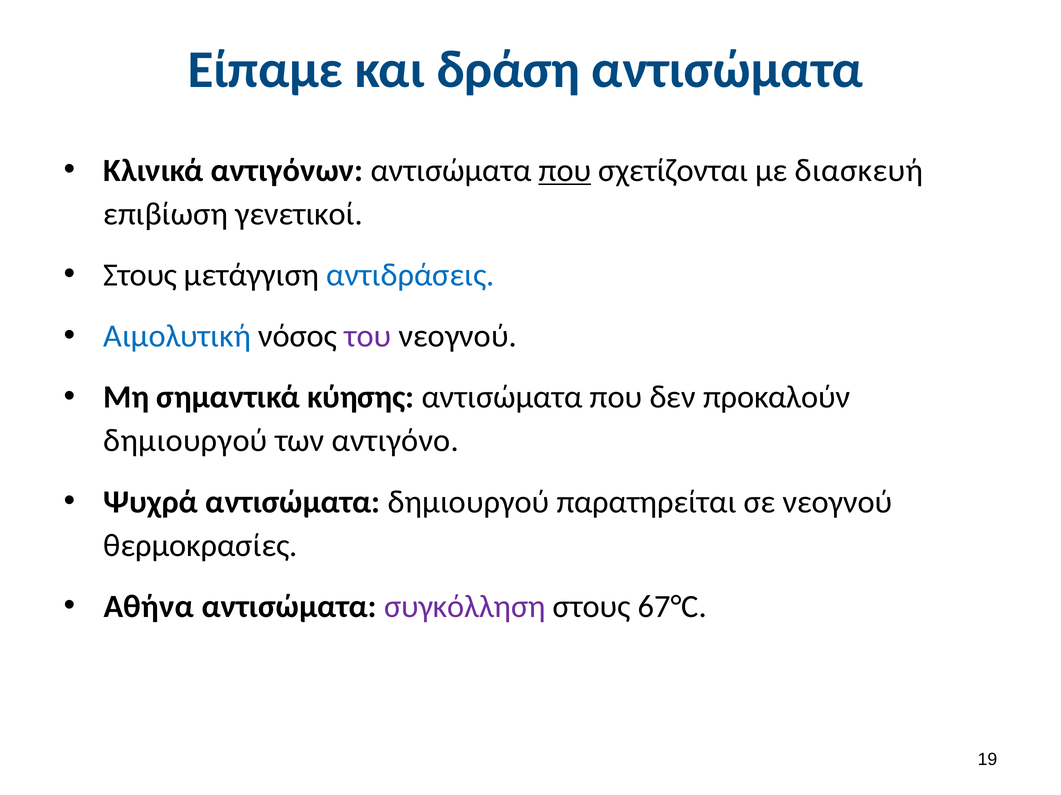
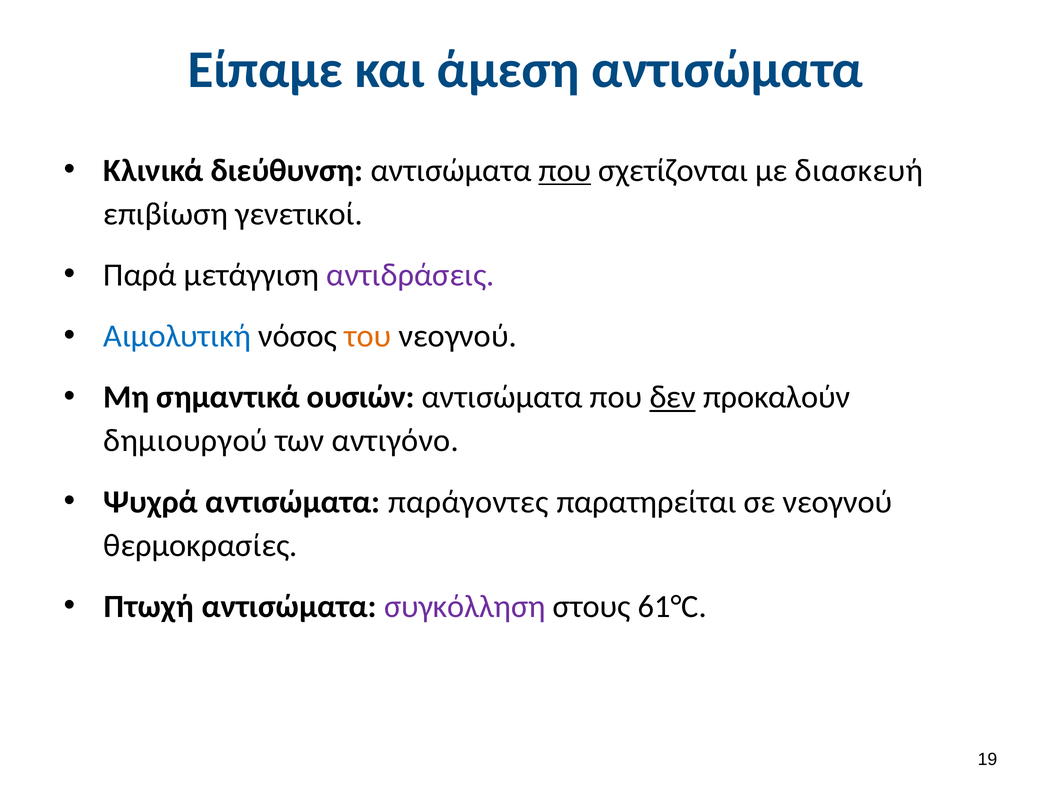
δράση: δράση -> άμεση (508, 70)
αντιγόνων: αντιγόνων -> διεύθυνση (287, 171)
Στους: Στους -> Παρά (140, 275)
αντιδράσεις colour: blue -> purple (410, 275)
του colour: purple -> orange (368, 336)
κύησης: κύησης -> ουσιών (361, 398)
δεν underline: none -> present (673, 398)
αντισώματα δημιουργού: δημιουργού -> παράγοντες (468, 502)
Αθήνα: Αθήνα -> Πτωχή (149, 607)
67°C: 67°C -> 61°C (672, 607)
